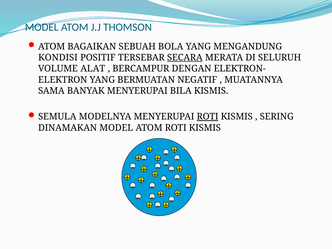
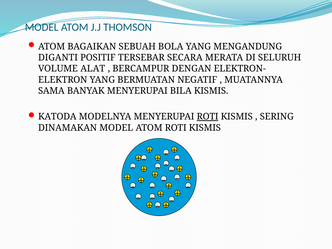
KONDISI: KONDISI -> DIGANTI (58, 58)
SECARA underline: present -> none (185, 58)
SEMULA: SEMULA -> KATODA (57, 117)
